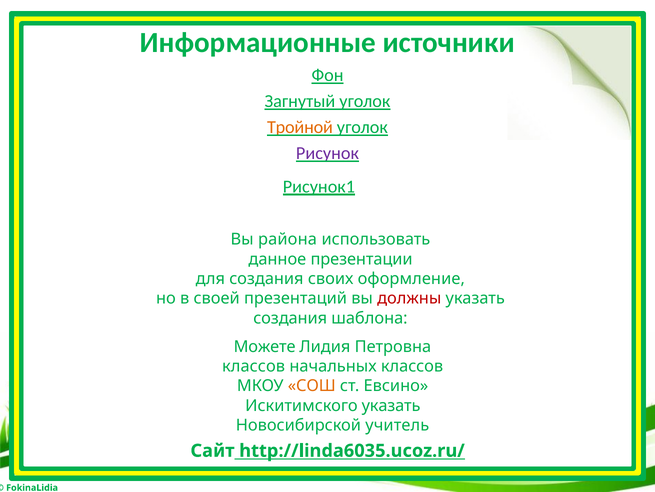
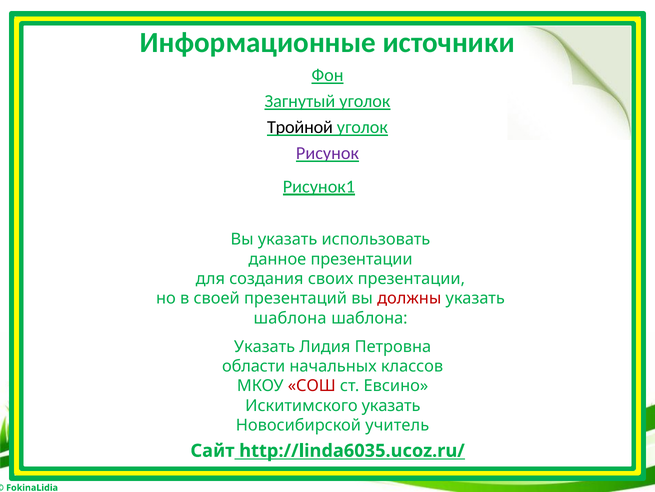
Тройной colour: orange -> black (300, 127)
Вы района: района -> указать (288, 239)
своих оформление: оформление -> презентации (411, 278)
создания: создания -> шаблона (290, 318)
Можете: Можете -> Указать (265, 346)
классов: классов -> области (254, 366)
СОШ colour: orange -> red (312, 385)
